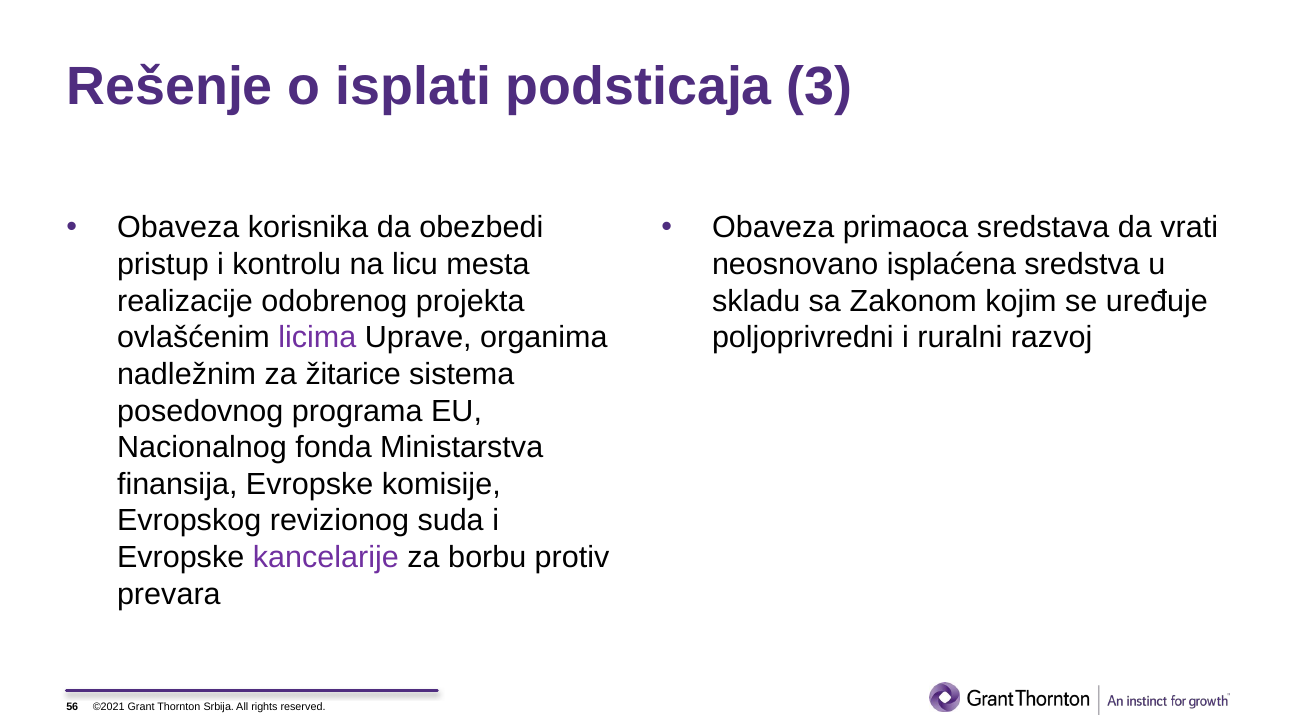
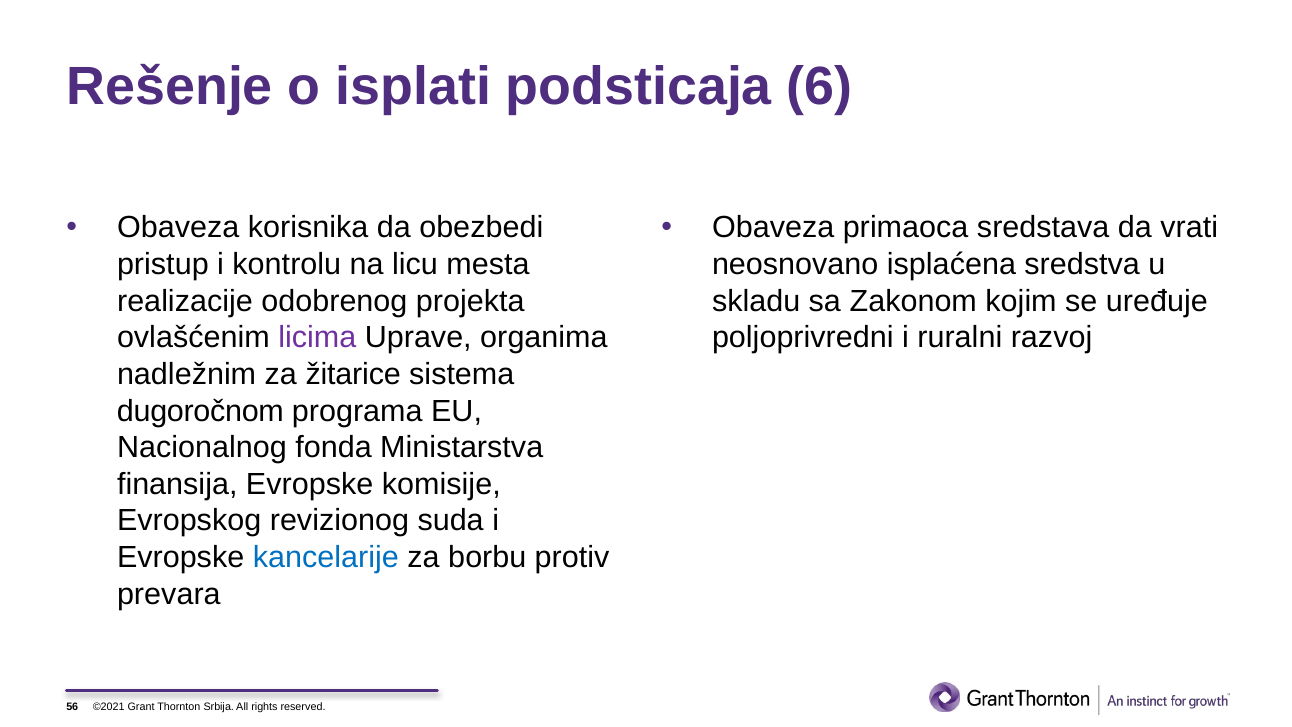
3: 3 -> 6 (820, 87)
posedovnog: posedovnog -> dugoročnom (200, 411)
kancelarije colour: purple -> blue (326, 557)
